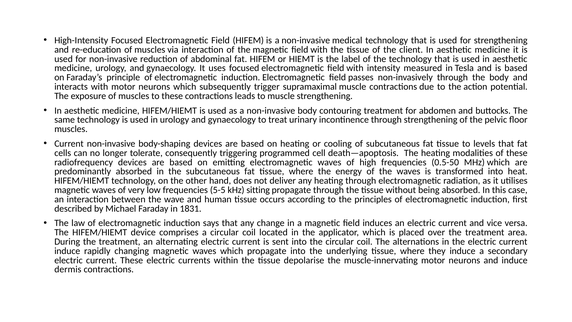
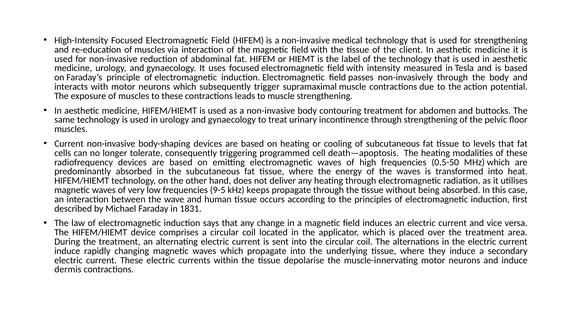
5-5: 5-5 -> 9-5 (218, 190)
sitting: sitting -> keeps (258, 190)
